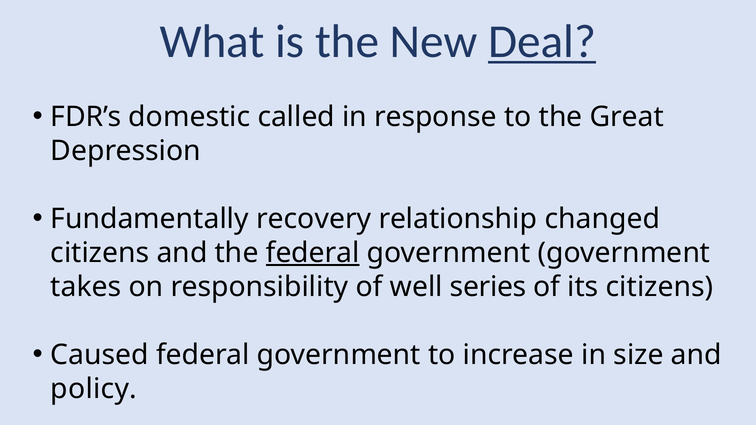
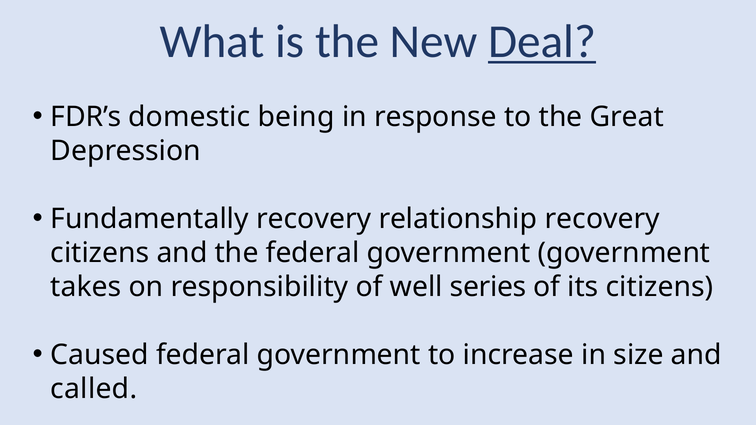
called: called -> being (296, 117)
relationship changed: changed -> recovery (602, 219)
federal underline: present -> none (313, 253)
policy: policy -> called (94, 389)
